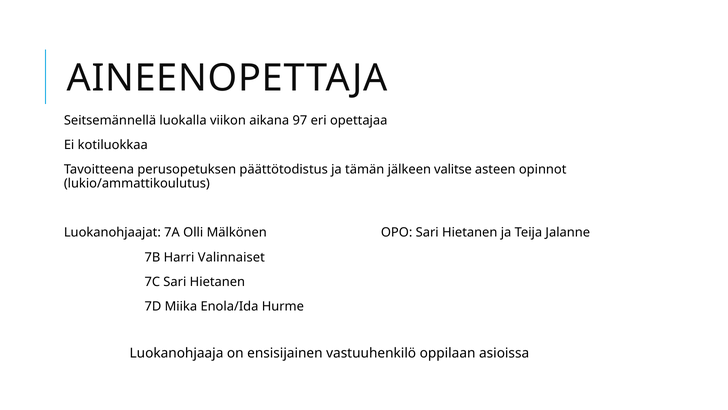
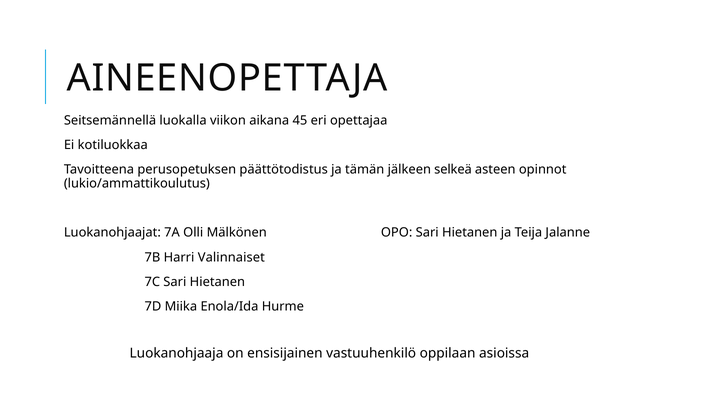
97: 97 -> 45 (300, 120)
valitse: valitse -> selkeä (453, 169)
